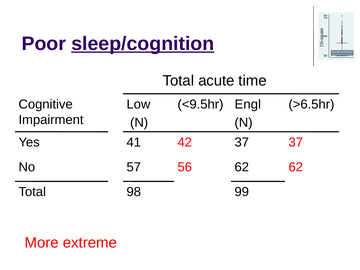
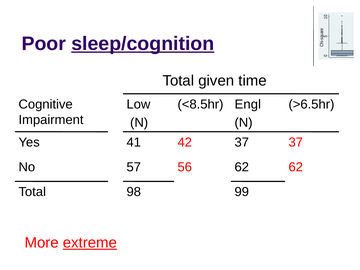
acute: acute -> given (216, 81)
<9.5hr: <9.5hr -> <8.5hr (200, 104)
extreme underline: none -> present (90, 243)
